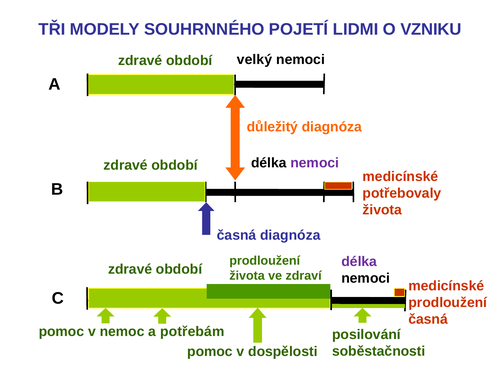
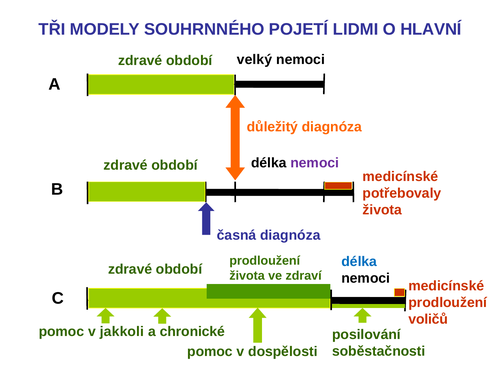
VZNIKU: VZNIKU -> HLAVNÍ (431, 29)
délka colour: purple -> blue (359, 261)
časná: časná -> voličů (428, 319)
nemoc: nemoc -> jakkoli (122, 332)
potřebám: potřebám -> chronické (192, 332)
